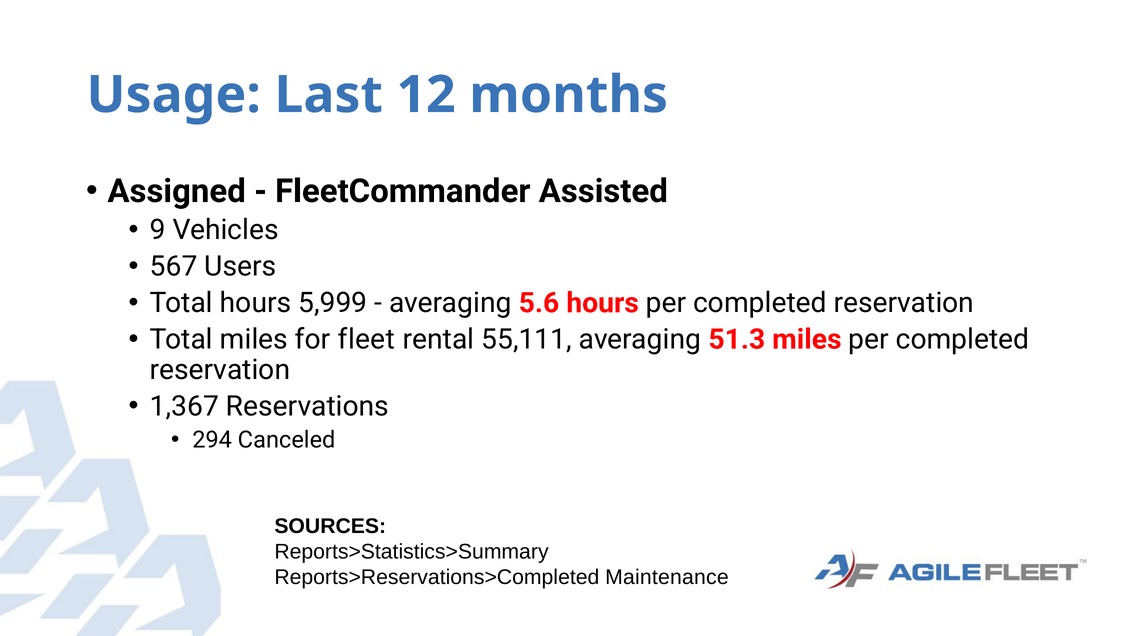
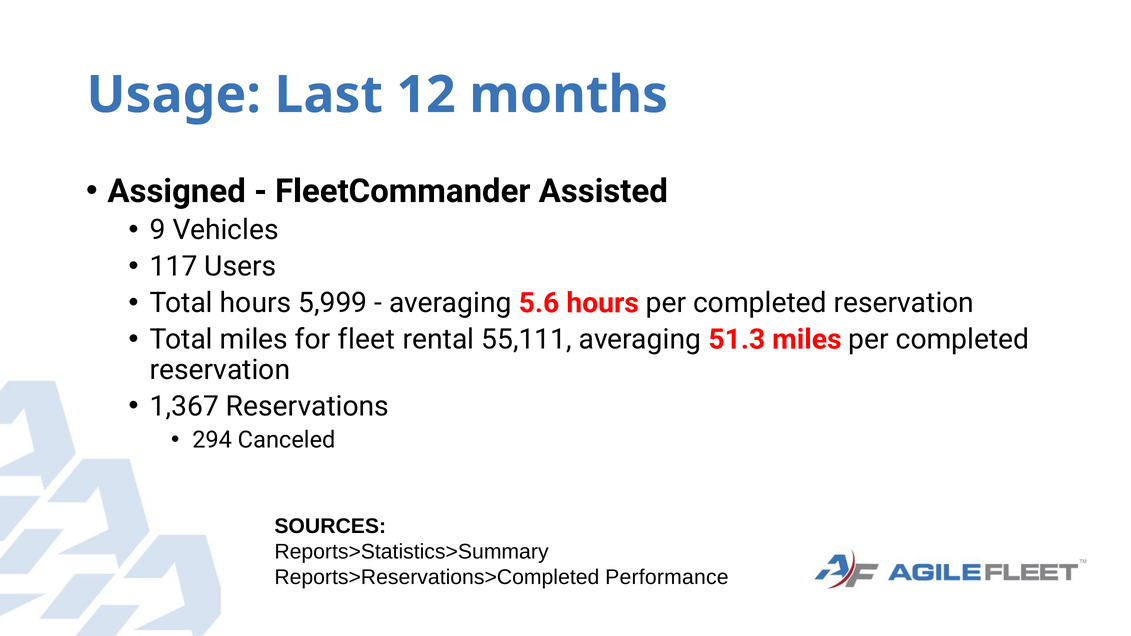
567: 567 -> 117 (174, 267)
Maintenance: Maintenance -> Performance (667, 577)
